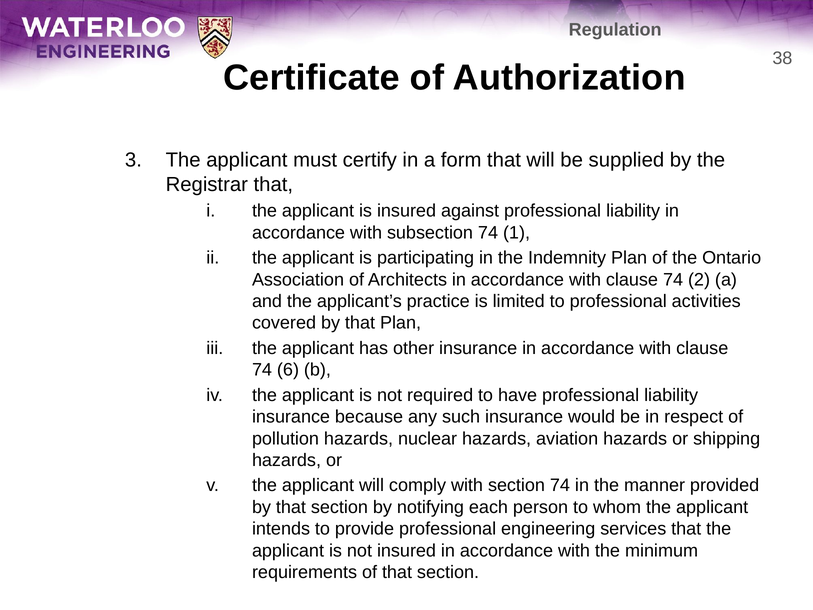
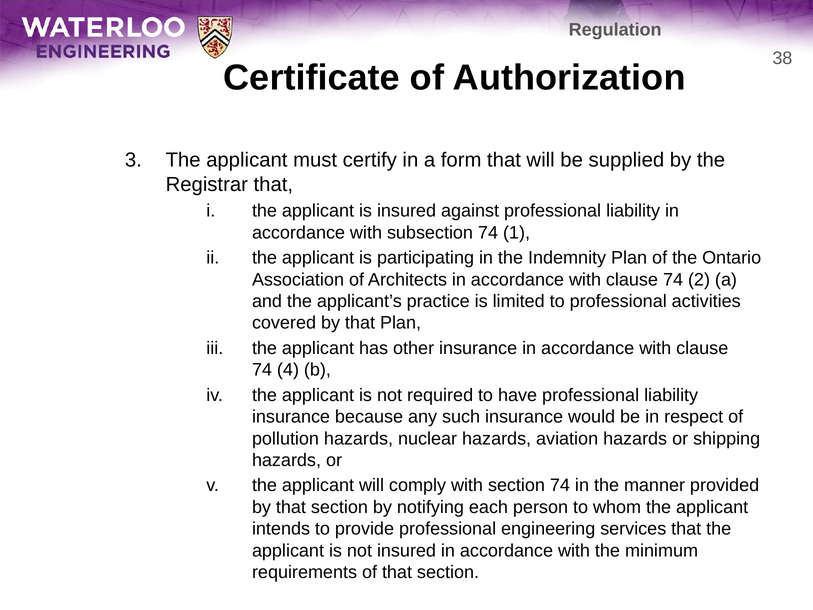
6: 6 -> 4 (288, 370)
